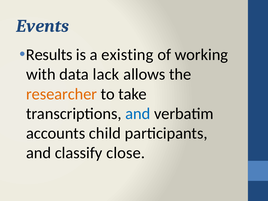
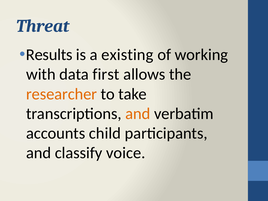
Events: Events -> Threat (43, 26)
lack: lack -> first (106, 74)
and colour: blue -> orange (138, 114)
close: close -> voice (126, 153)
